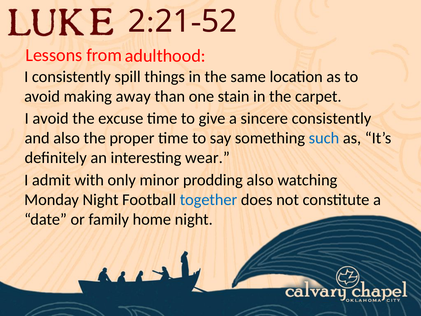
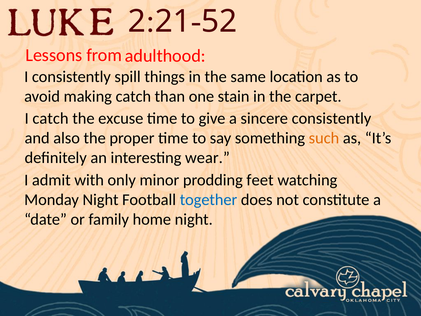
making away: away -> catch (133, 96)
I avoid: avoid -> catch (51, 118)
such colour: blue -> orange (324, 138)
prodding also: also -> feet (260, 180)
